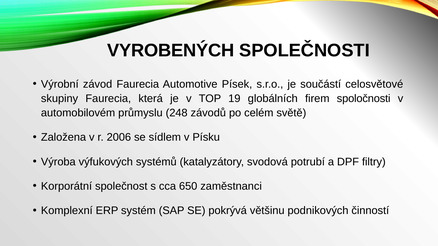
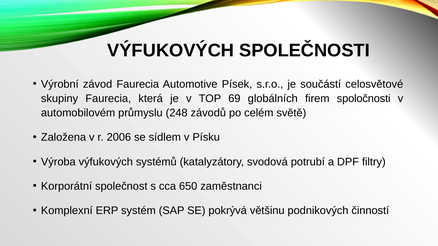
VYROBENÝCH: VYROBENÝCH -> VÝFUKOVÝCH (171, 51)
19: 19 -> 69 (234, 99)
